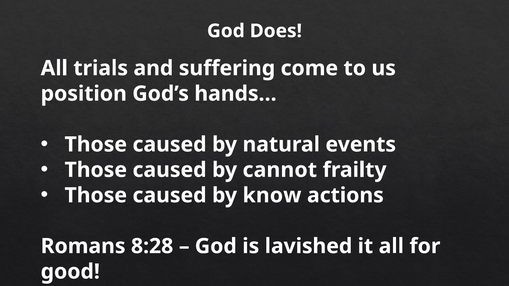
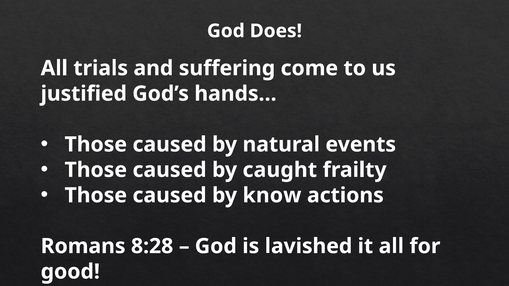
position: position -> justified (84, 94)
cannot: cannot -> caught (280, 170)
